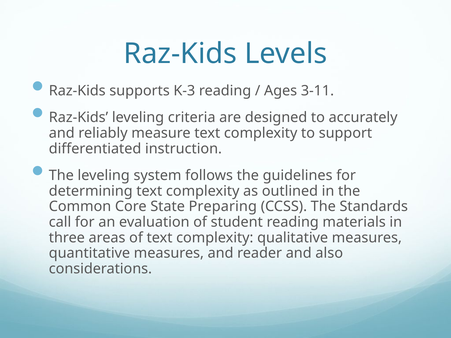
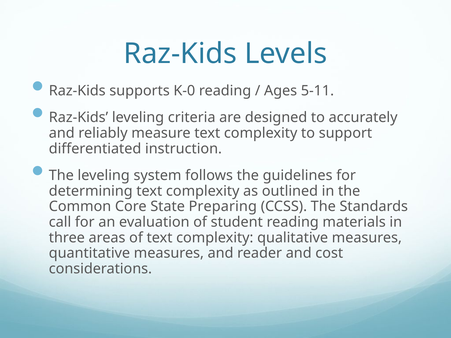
K-3: K-3 -> K-0 (184, 91)
3-11: 3-11 -> 5-11 (317, 91)
also: also -> cost (329, 253)
